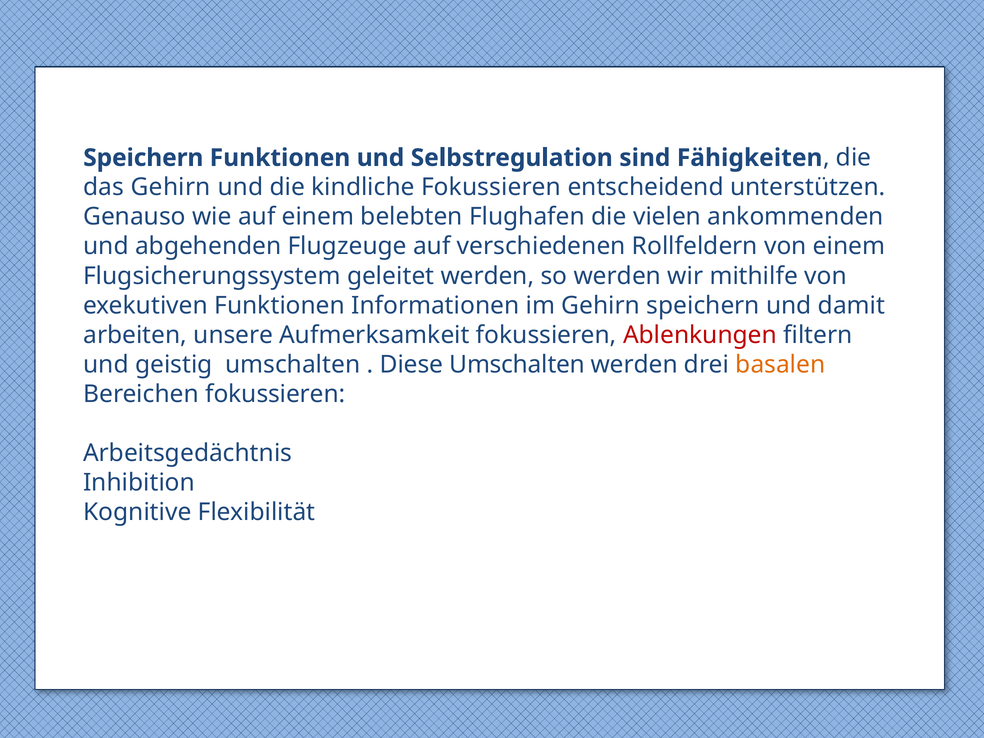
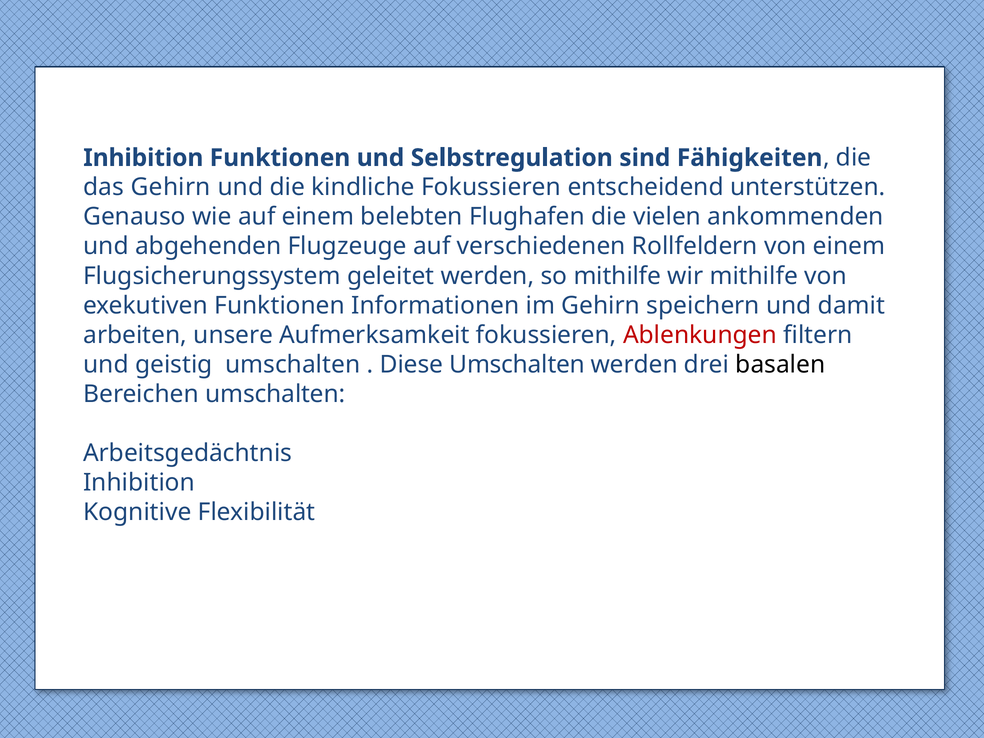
Speichern: Speichern -> Inhibition (143, 158)
so werden: werden -> mithilfe (617, 276)
basalen colour: orange -> black (780, 364)
Bereichen fokussieren: fokussieren -> umschalten (275, 394)
